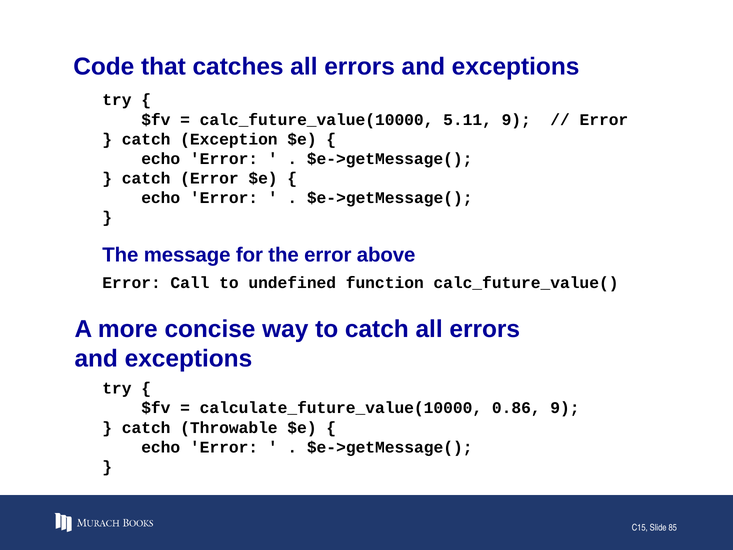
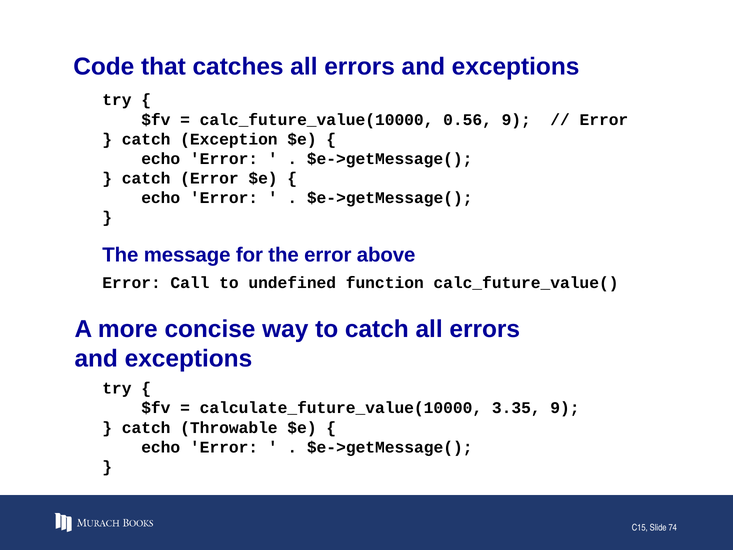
5.11: 5.11 -> 0.56 (468, 120)
0.86: 0.86 -> 3.35 (516, 408)
85: 85 -> 74 (673, 527)
